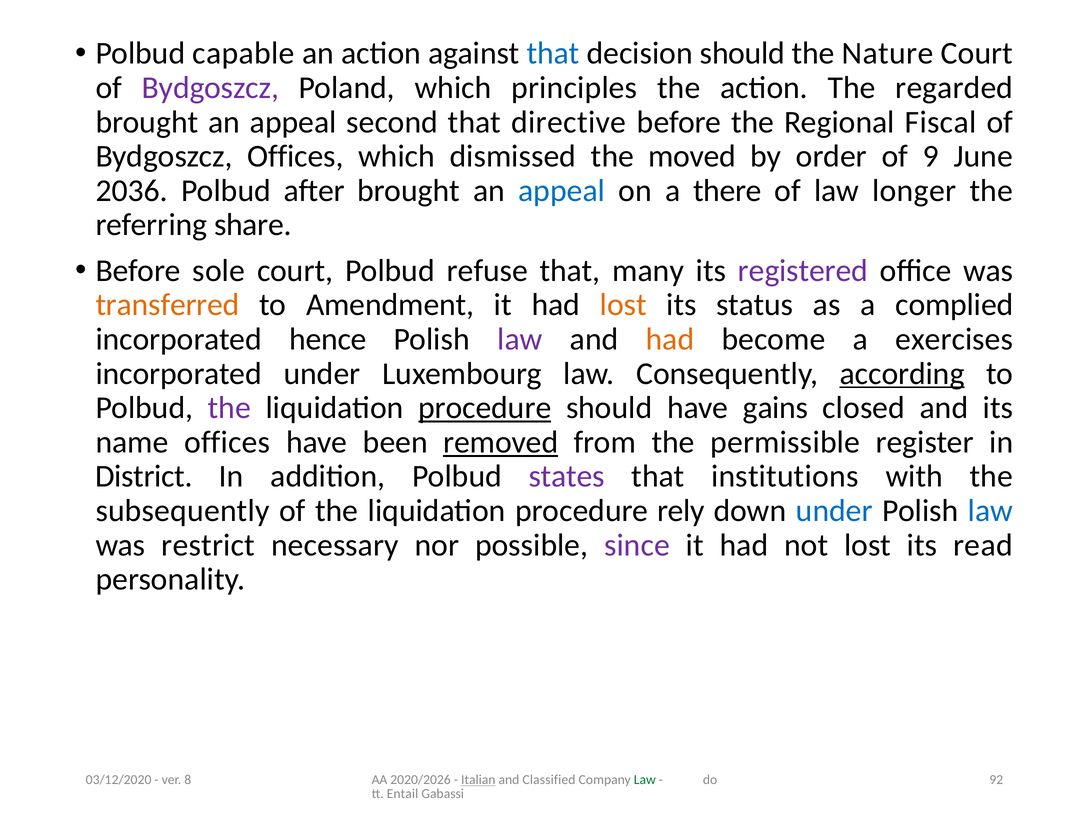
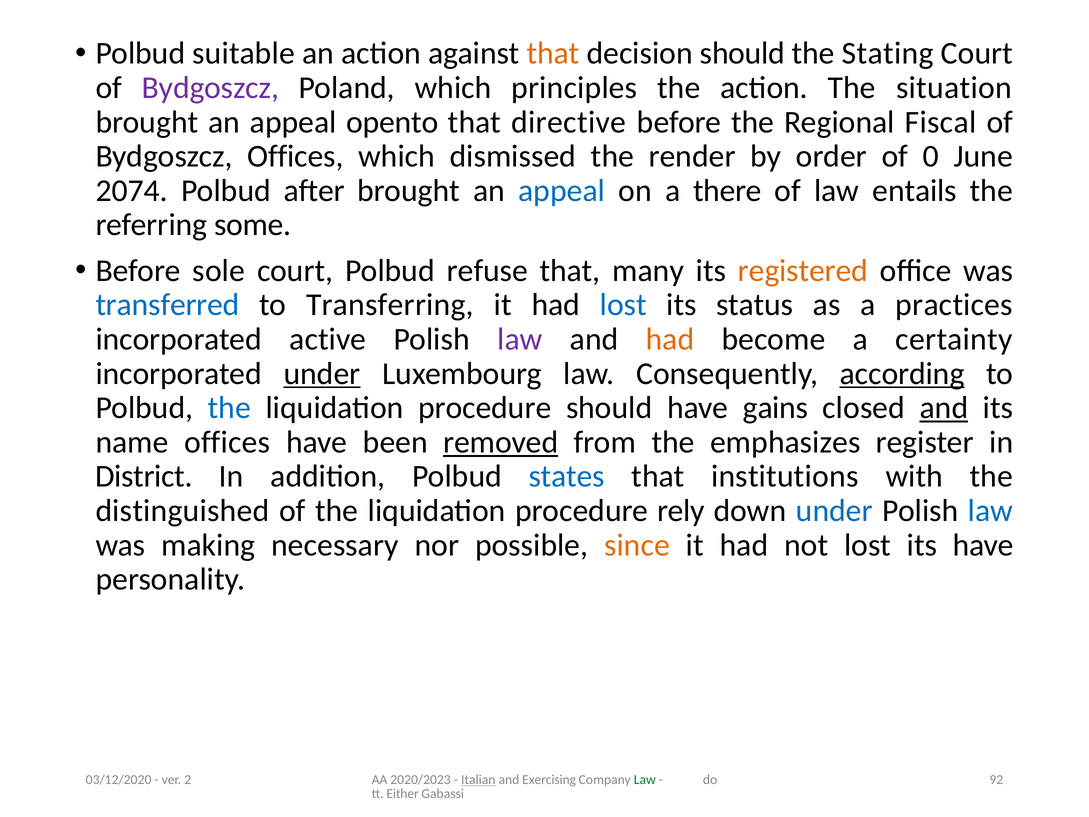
capable: capable -> suitable (244, 53)
that colour: blue -> orange (553, 53)
Nature: Nature -> Stating (888, 53)
regarded: regarded -> situation (954, 88)
second: second -> opento (392, 122)
moved: moved -> render (692, 156)
9: 9 -> 0 (931, 156)
2036: 2036 -> 2074 (132, 191)
longer: longer -> entails (915, 191)
share: share -> some (253, 225)
registered colour: purple -> orange (803, 271)
transferred colour: orange -> blue (168, 305)
Amendment: Amendment -> Transferring (390, 305)
lost colour: orange -> blue (623, 305)
complied: complied -> practices (954, 305)
hence: hence -> active (328, 339)
exercises: exercises -> certainty (954, 339)
under underline: none -> present (322, 373)
the colour: purple -> blue (229, 408)
procedure underline: present -> none (485, 408)
and underline: none -> present (944, 408)
permissible: permissible -> emphasizes (785, 442)
states colour: purple -> blue (567, 476)
subsequently: subsequently -> distinguished (182, 511)
restrict: restrict -> making (208, 545)
since colour: purple -> orange (637, 545)
its read: read -> have (983, 545)
2020/2026: 2020/2026 -> 2020/2023 (421, 780)
Classified: Classified -> Exercising (549, 780)
8: 8 -> 2 (188, 780)
Entail: Entail -> Either (403, 793)
